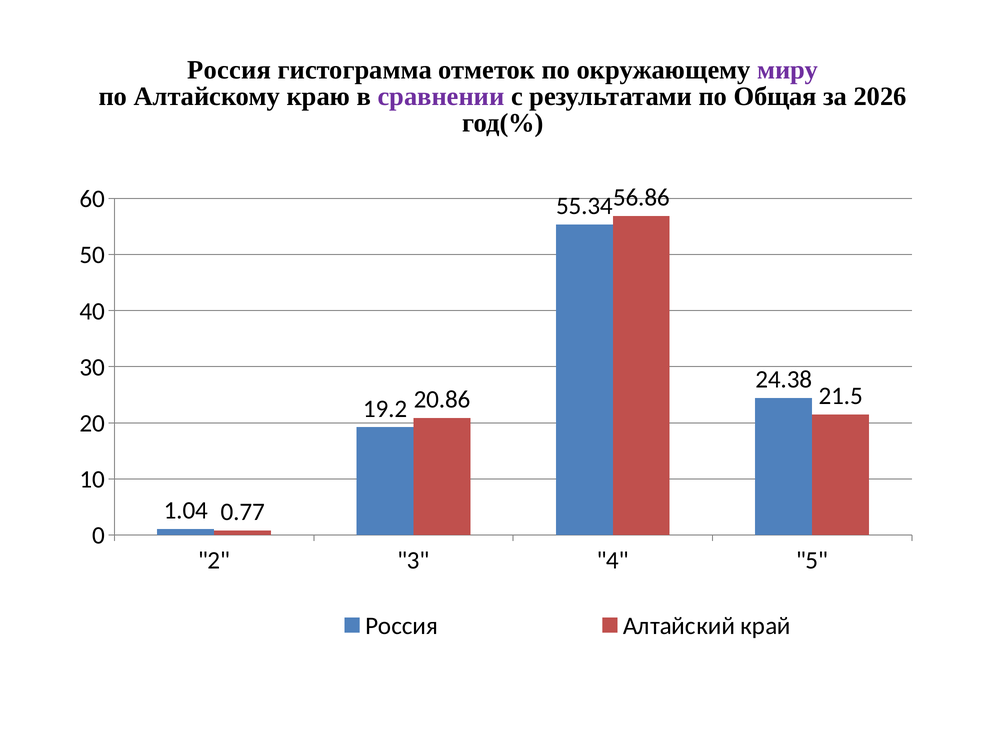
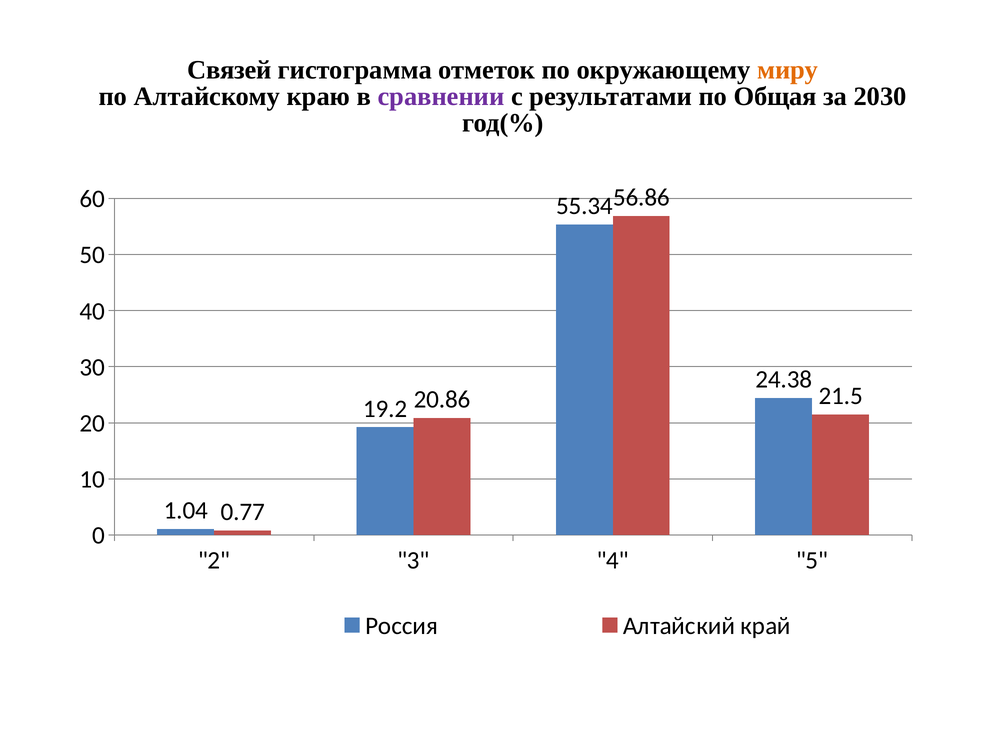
Россия: Россия -> Связей (229, 70)
миру colour: purple -> orange (788, 70)
2026: 2026 -> 2030 (880, 96)
